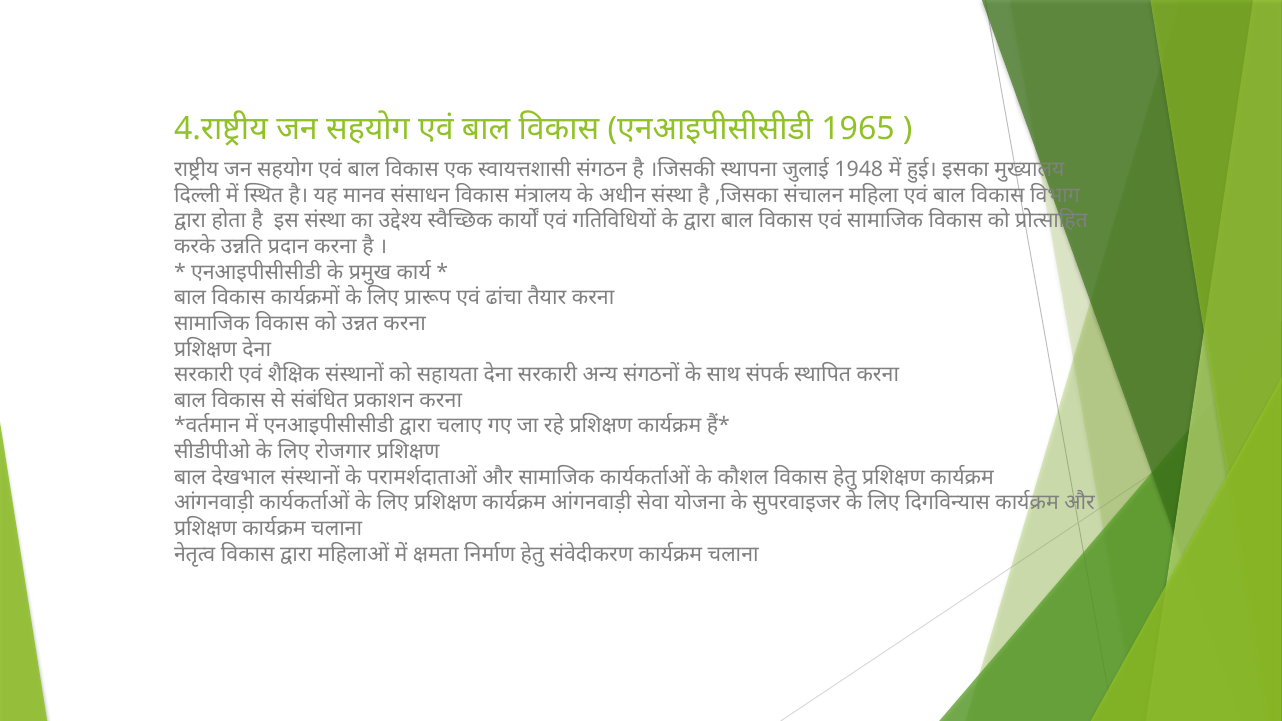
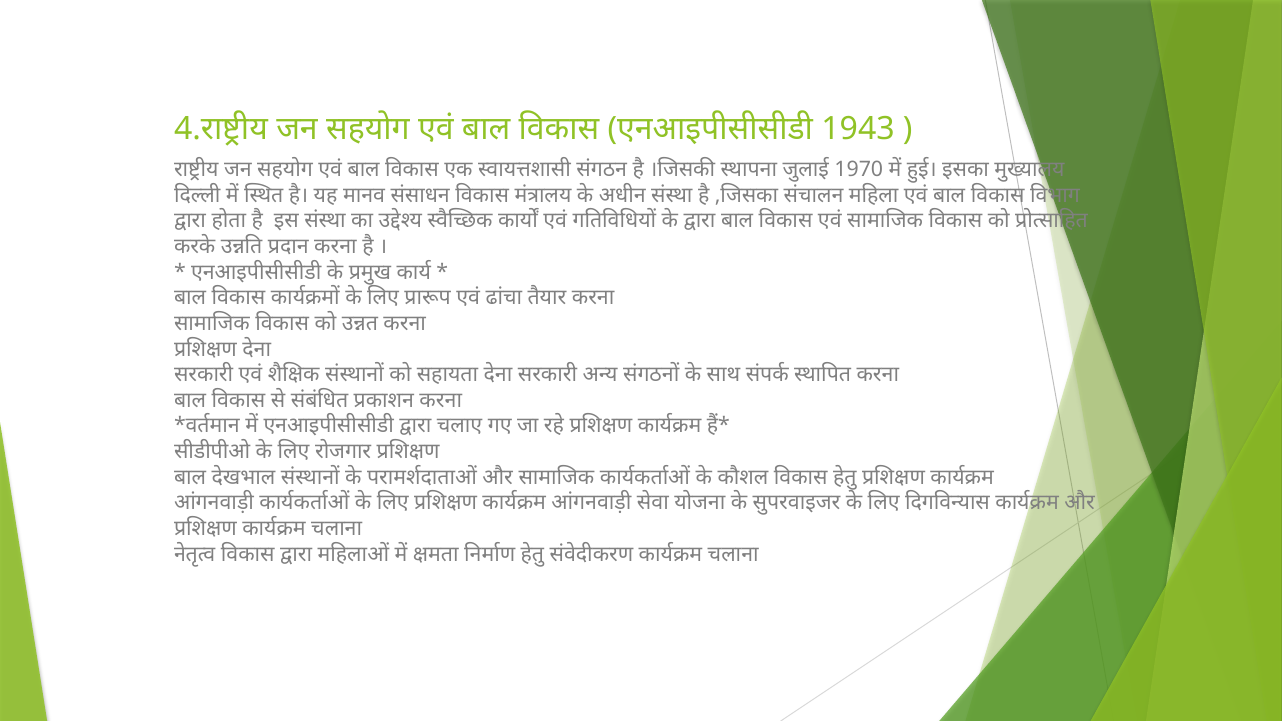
1965: 1965 -> 1943 (858, 129)
1948: 1948 -> 1970 (859, 170)
